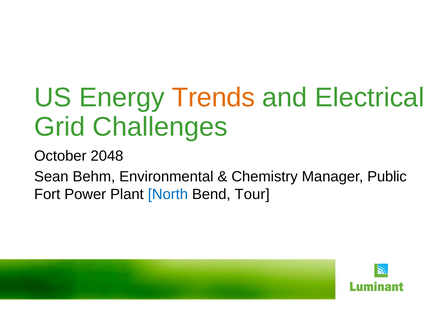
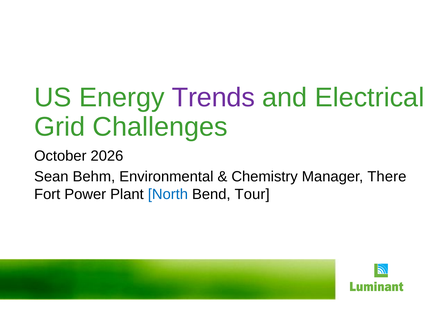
Trends colour: orange -> purple (213, 98)
2048: 2048 -> 2026 (107, 156)
Public: Public -> There (387, 176)
